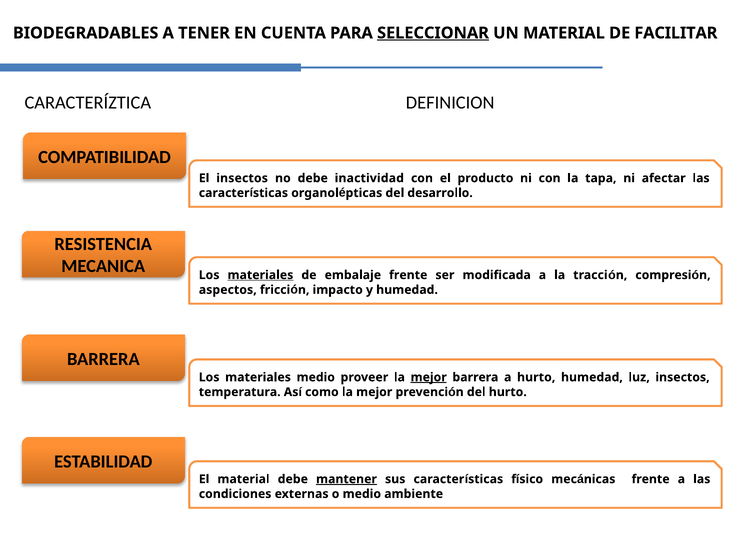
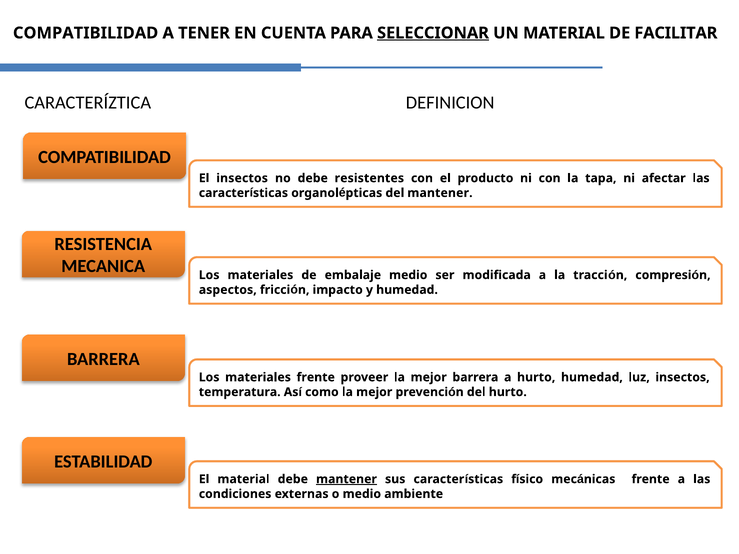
BIODEGRADABLES: BIODEGRADABLES -> COMPATIBILIDAD (86, 33)
inactividad: inactividad -> resistentes (369, 178)
del desarrollo: desarrollo -> mantener (440, 193)
materiales underline: present -> none (260, 275)
embalaje frente: frente -> medio (408, 275)
materiales medio: medio -> frente (316, 377)
mejor underline: present -> none (429, 377)
